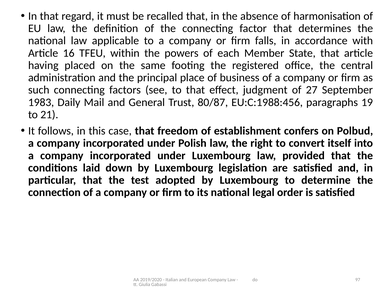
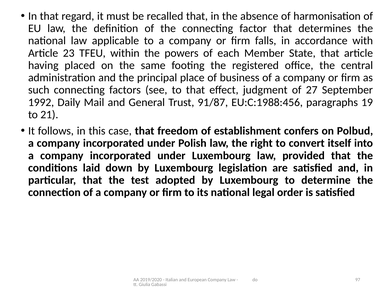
16: 16 -> 23 (69, 53)
1983: 1983 -> 1992 (41, 102)
80/87: 80/87 -> 91/87 (213, 102)
